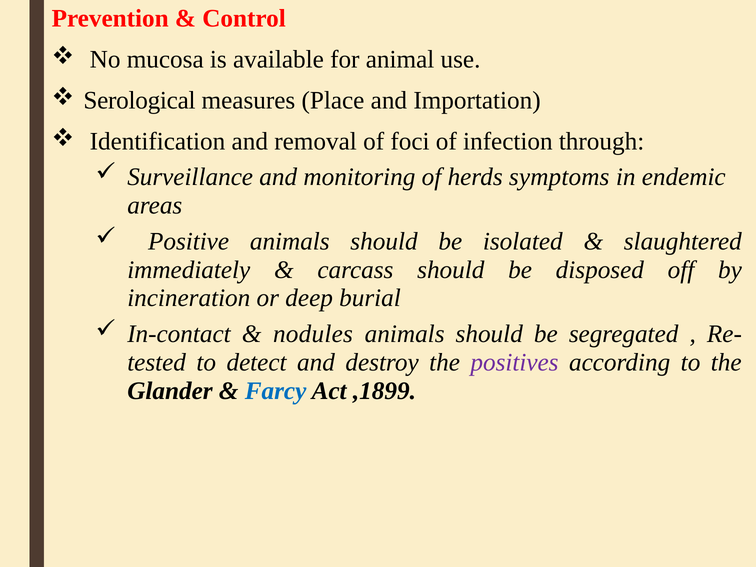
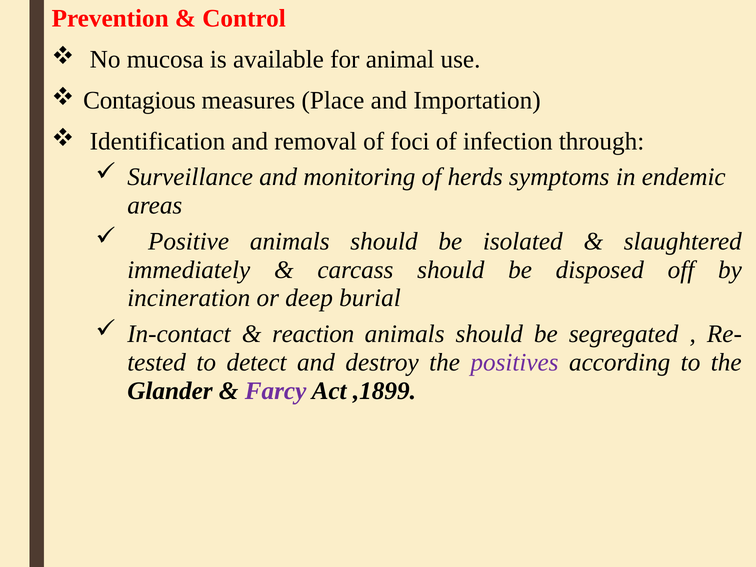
Serological: Serological -> Contagious (139, 100)
nodules: nodules -> reaction (313, 334)
Farcy colour: blue -> purple (276, 391)
